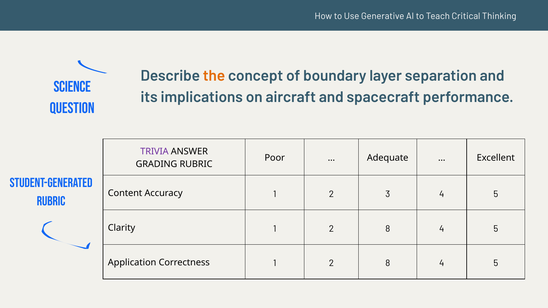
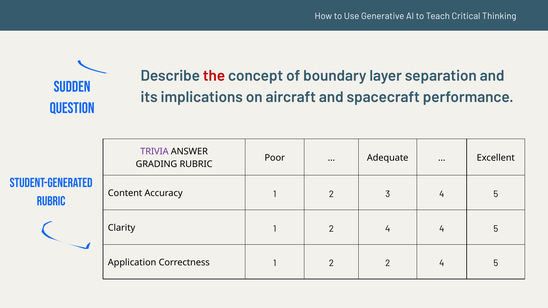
the colour: orange -> red (214, 76)
Science: Science -> Sudden (72, 87)
Clarity 1 2 8: 8 -> 4 (388, 229)
Correctness 1 2 8: 8 -> 2 (388, 263)
